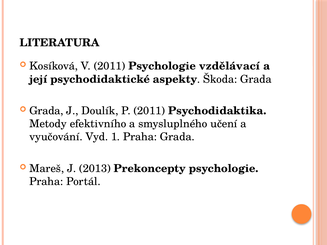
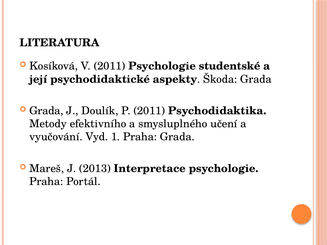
vzdělávací: vzdělávací -> studentské (230, 66)
Prekoncepty: Prekoncepty -> Interpretace (150, 169)
